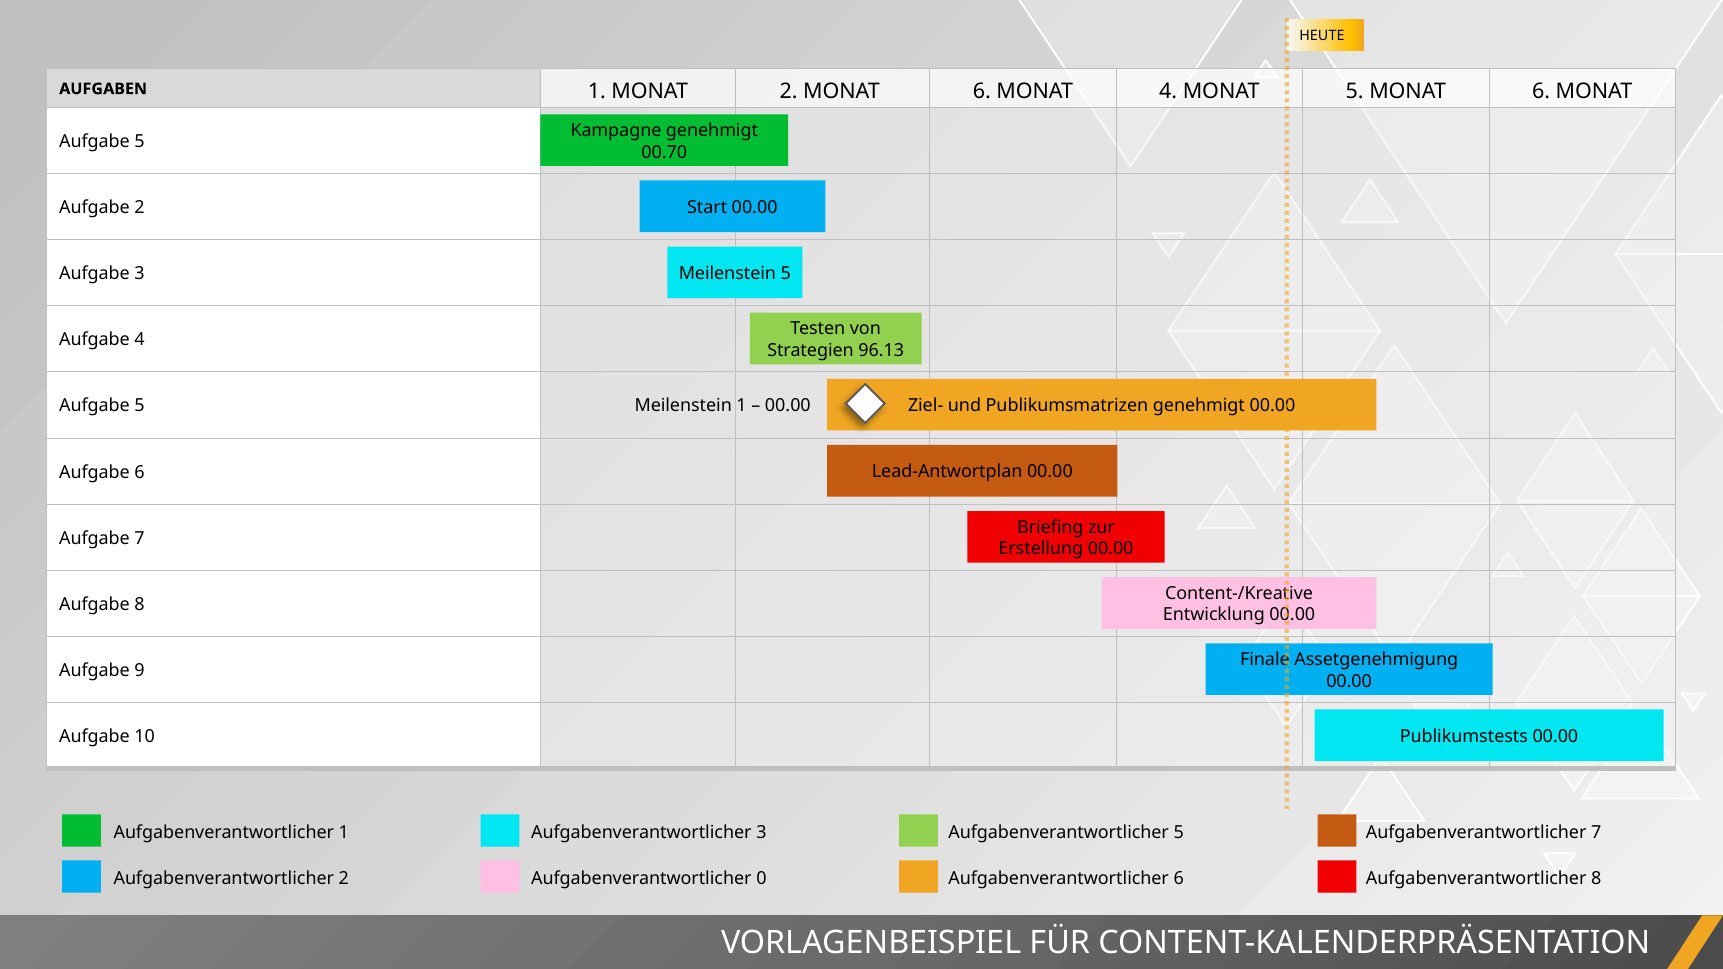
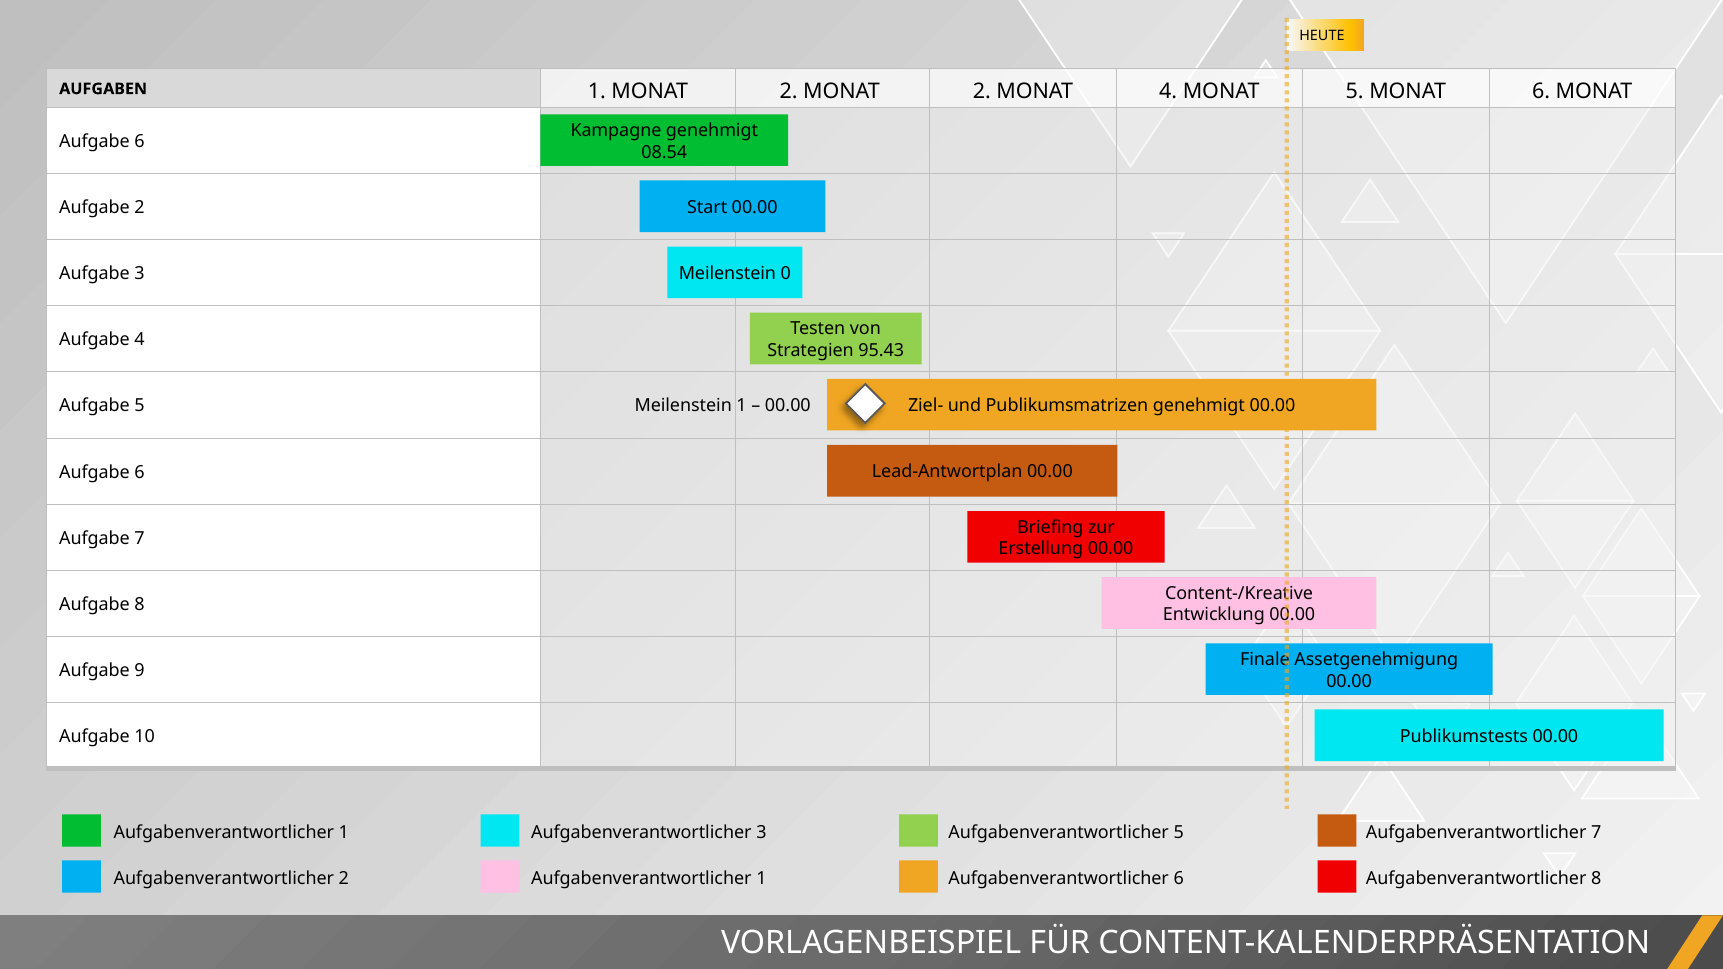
2 MONAT 6: 6 -> 2 (982, 91)
5: 5 -> 6 (139, 142)
00.70: 00.70 -> 08.54 (664, 152)
Meilenstein 5: 5 -> 0 (786, 274)
96.13: 96.13 -> 95.43 (881, 351)
0: 0 -> 1 (761, 879)
